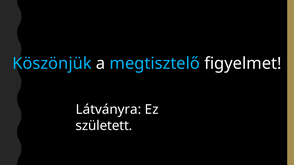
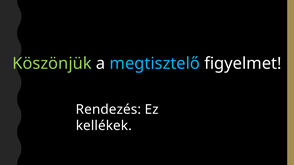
Köszönjük colour: light blue -> light green (52, 64)
Látványra: Látványra -> Rendezés (108, 110)
született: született -> kellékek (104, 126)
